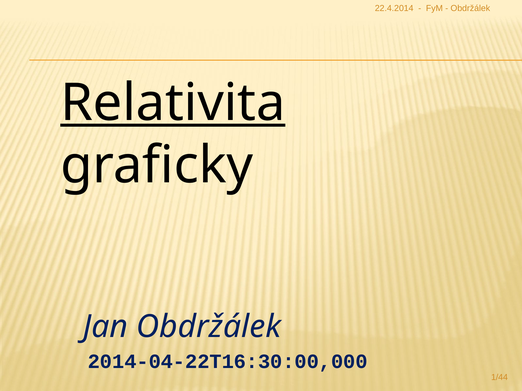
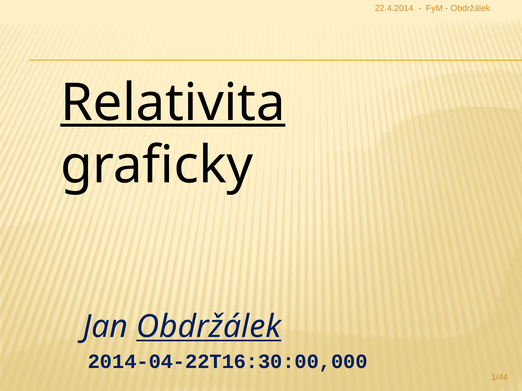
Obdržálek underline: none -> present (209, 327)
